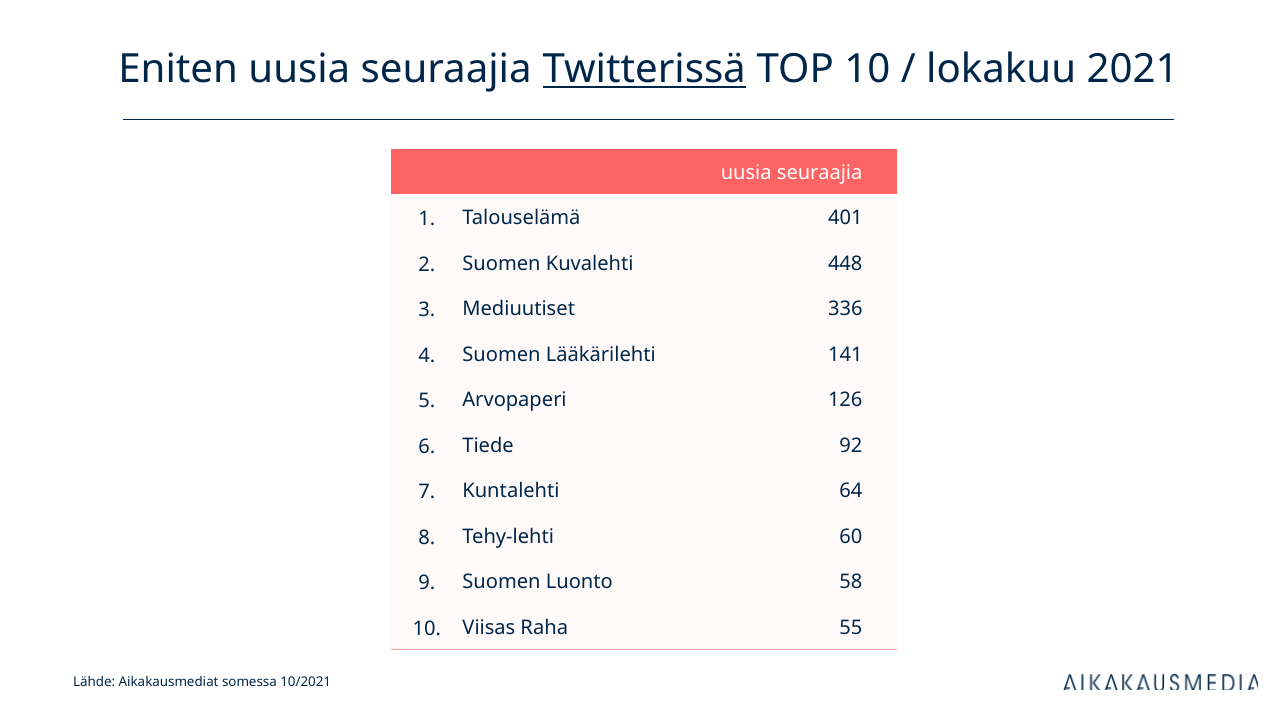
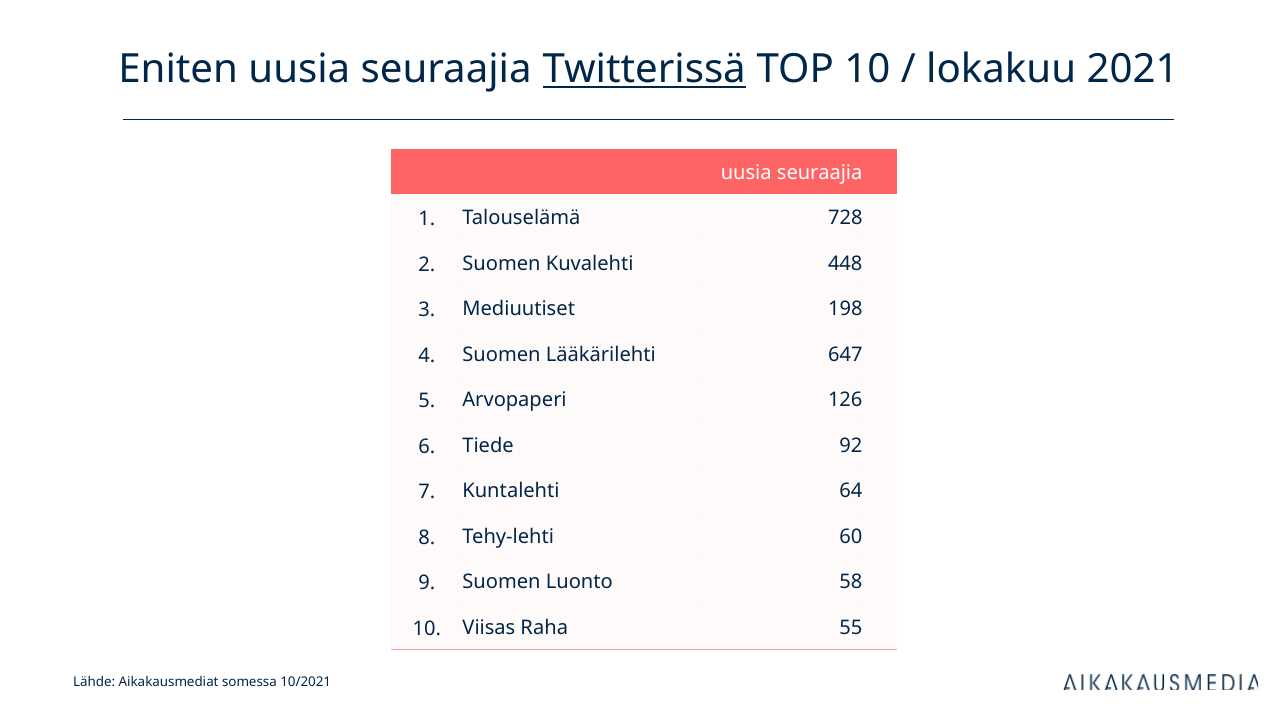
401: 401 -> 728 (845, 218)
336: 336 -> 198 (845, 310)
141: 141 -> 647 (845, 355)
